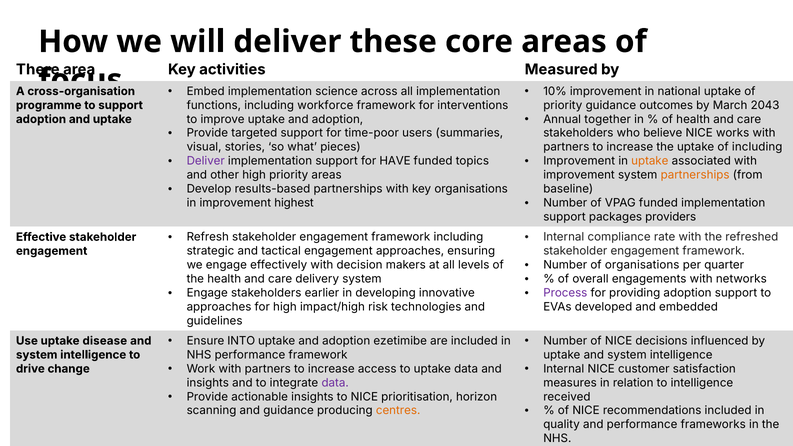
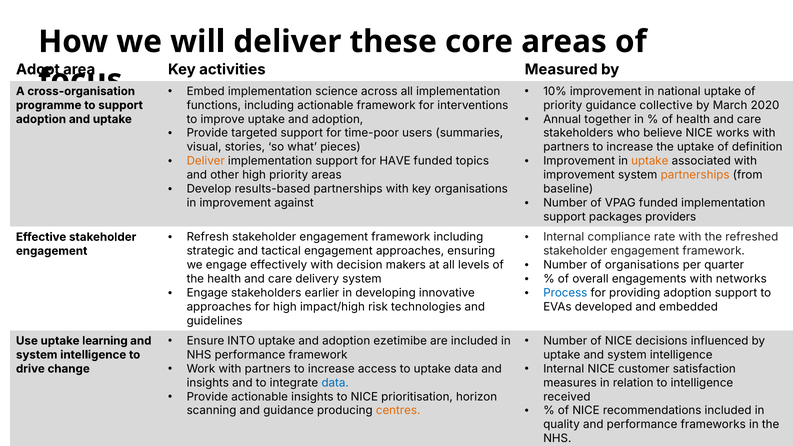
There: There -> Adopt (38, 69)
including workforce: workforce -> actionable (325, 105)
outcomes: outcomes -> collective (666, 105)
2043: 2043 -> 2020 (765, 105)
of including: including -> definition (757, 147)
Deliver colour: purple -> orange (206, 161)
highest: highest -> against (294, 203)
Process colour: purple -> blue (565, 293)
disease: disease -> learning (105, 341)
data colour: purple -> blue (335, 383)
